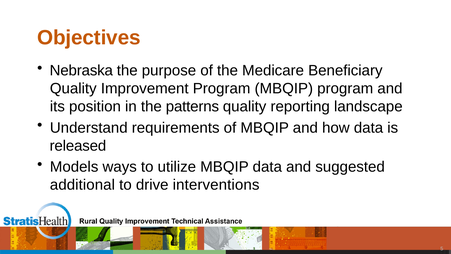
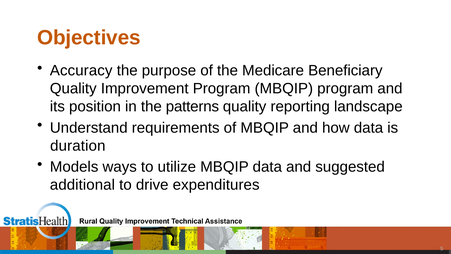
Nebraska: Nebraska -> Accuracy (81, 70)
released: released -> duration (78, 146)
interventions: interventions -> expenditures (216, 185)
